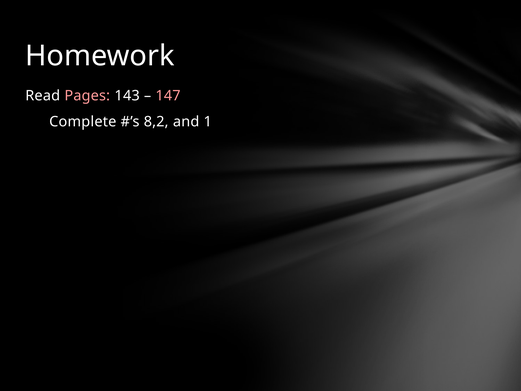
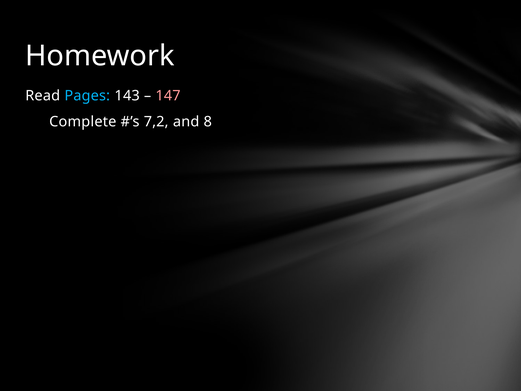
Pages colour: pink -> light blue (87, 96)
8,2: 8,2 -> 7,2 (156, 122)
1: 1 -> 8 (208, 122)
